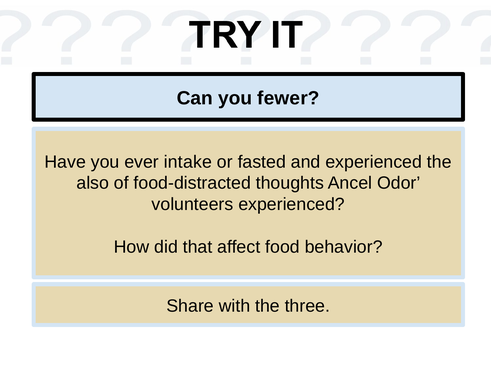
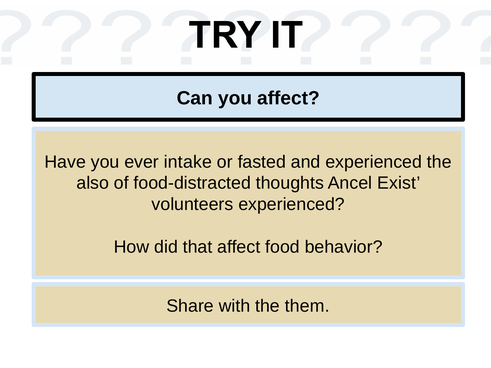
you fewer: fewer -> affect (289, 98)
Odor: Odor -> Exist (399, 183)
three: three -> them (307, 306)
